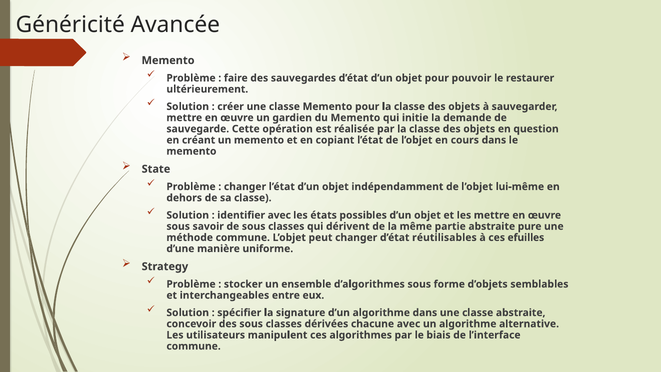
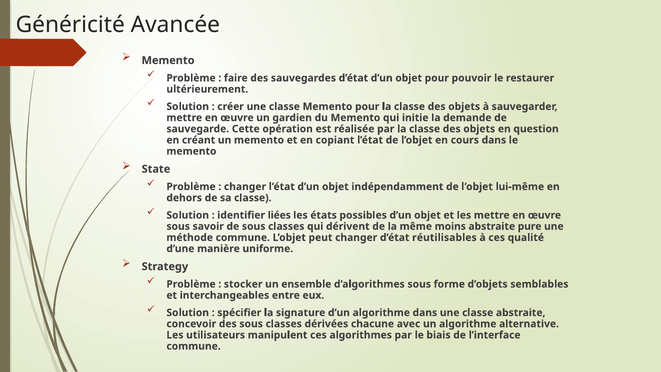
identifier avec: avec -> liées (279, 215)
partie: partie -> moins (450, 226)
efuilles: efuilles -> qualité (526, 237)
